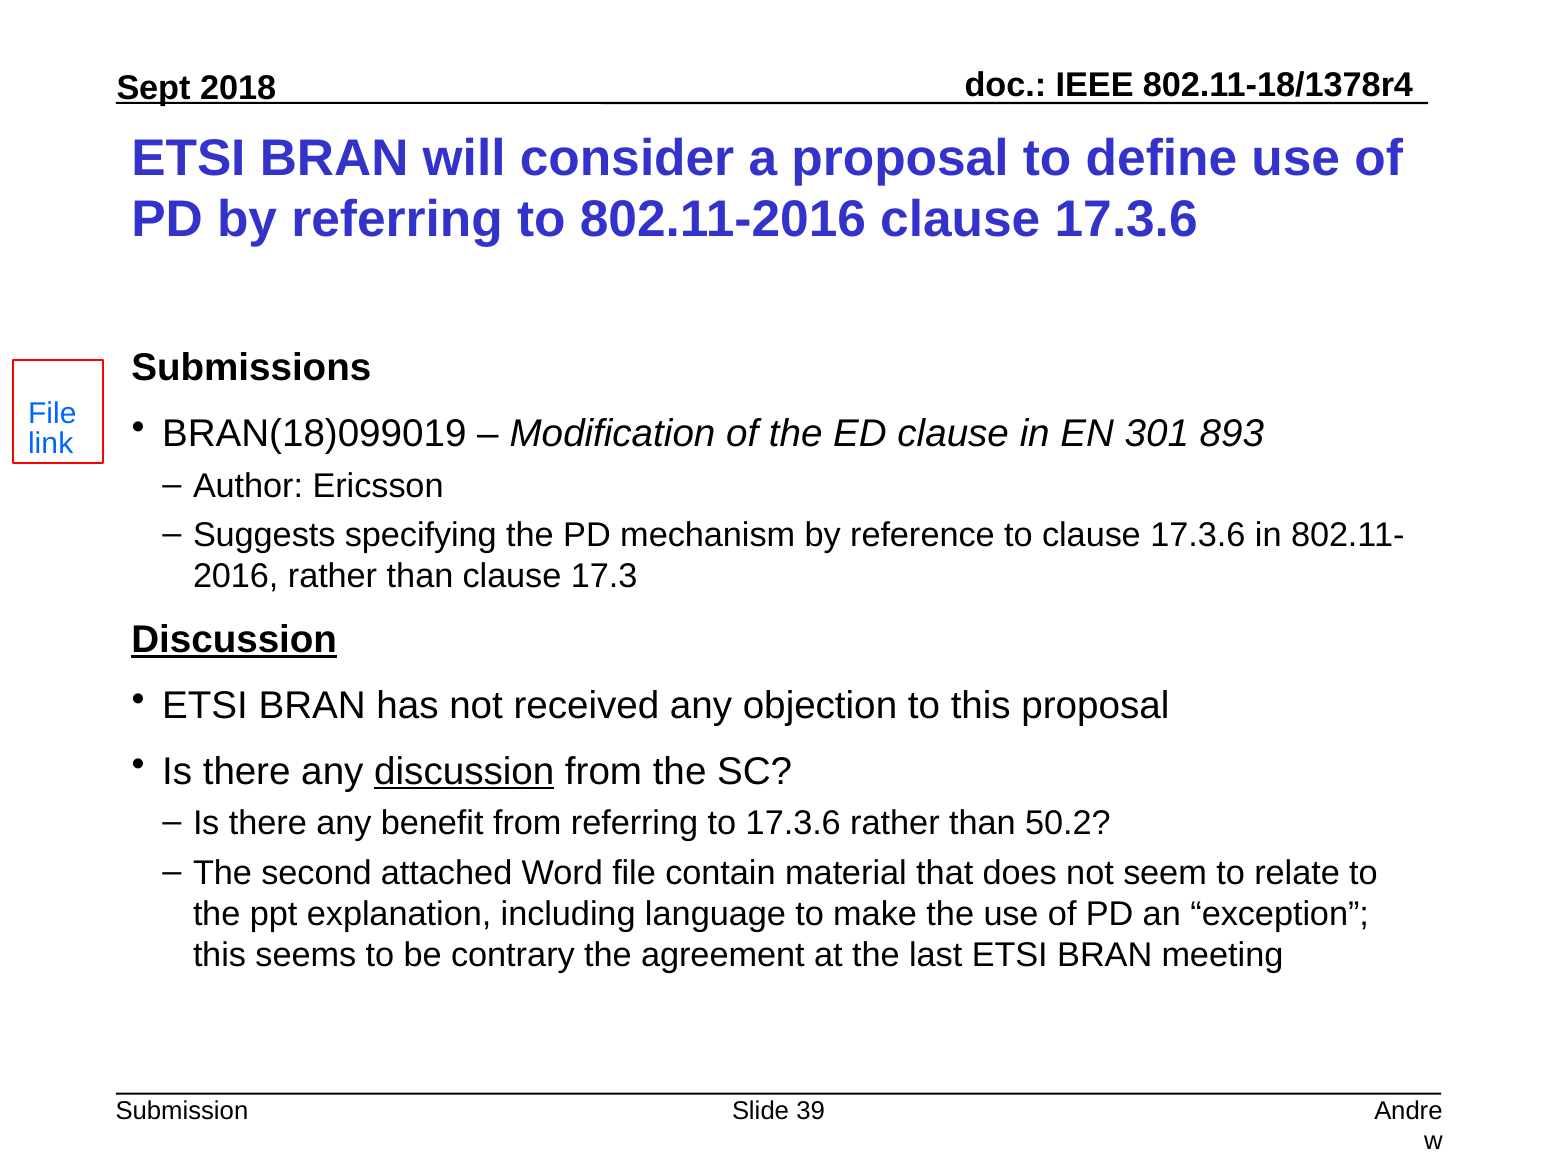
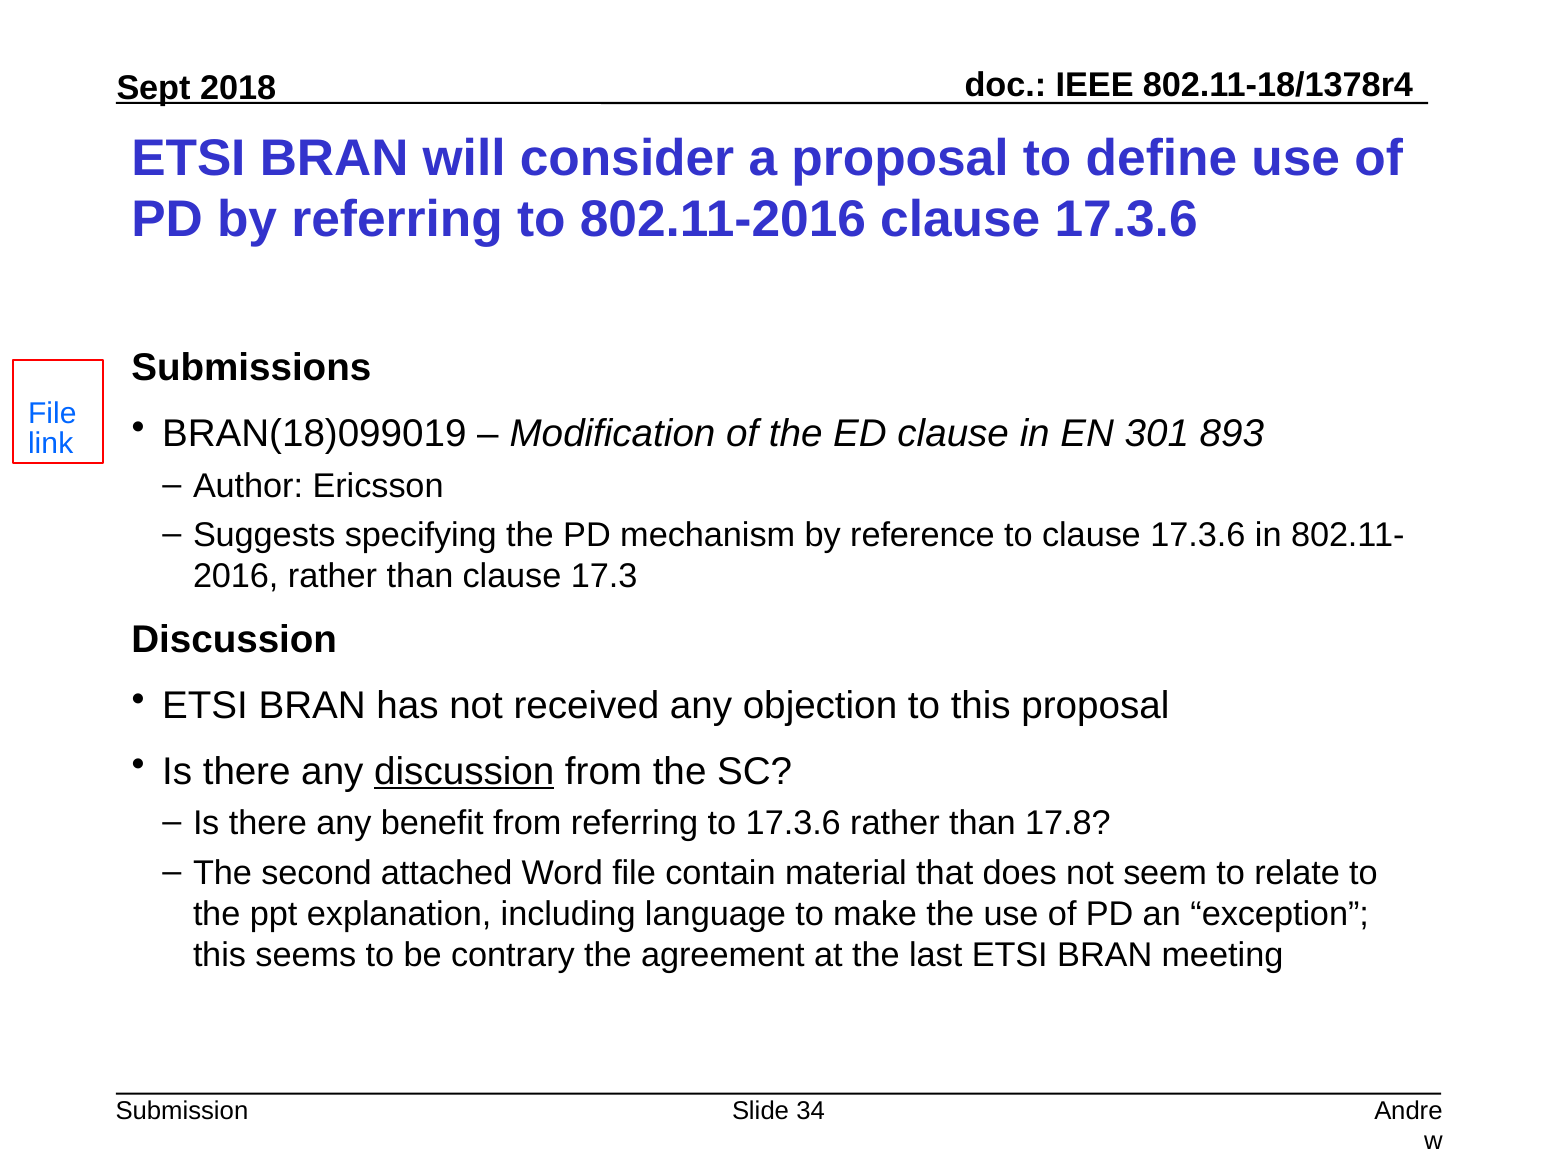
Discussion underline: present -> none (234, 640)
50.2: 50.2 -> 17.8 (1068, 823)
39: 39 -> 34 (811, 1111)
